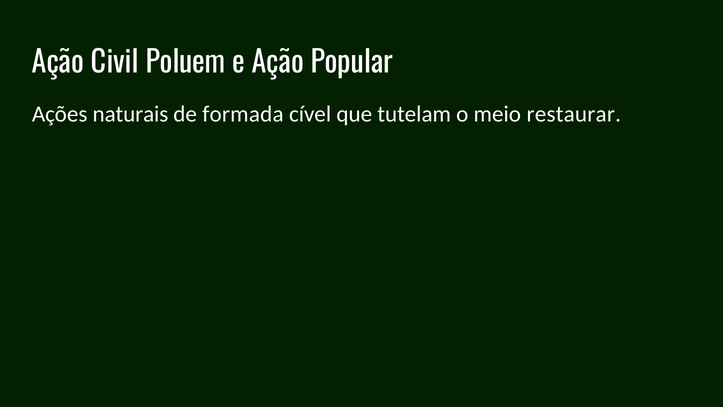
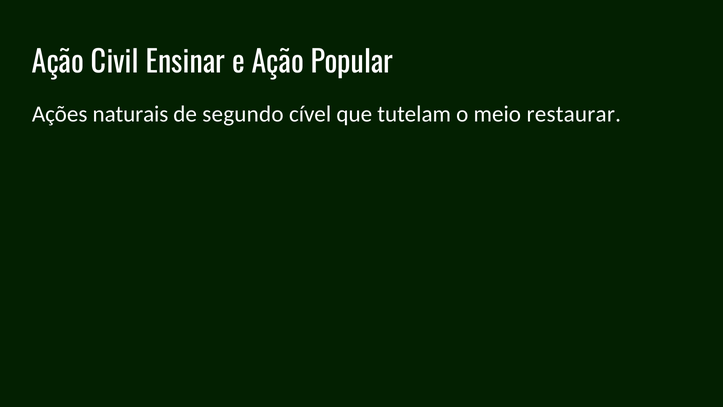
Poluem: Poluem -> Ensinar (185, 63)
formada: formada -> segundo (243, 114)
